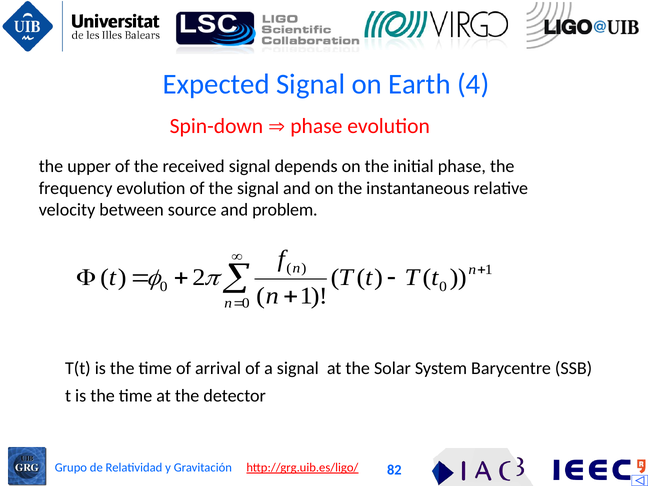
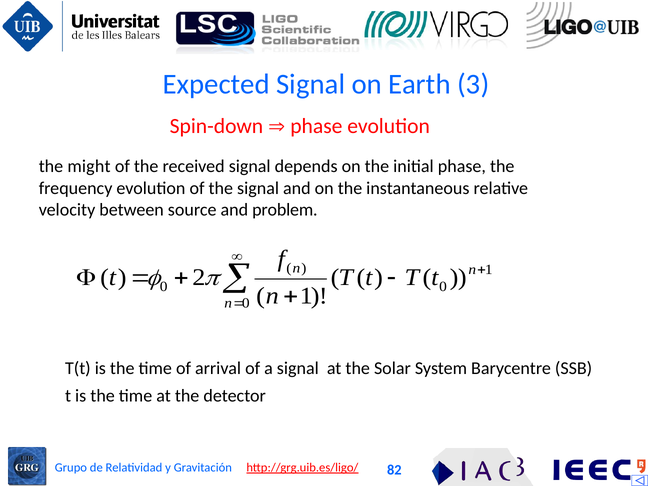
4: 4 -> 3 (473, 84)
upper: upper -> might (89, 166)
